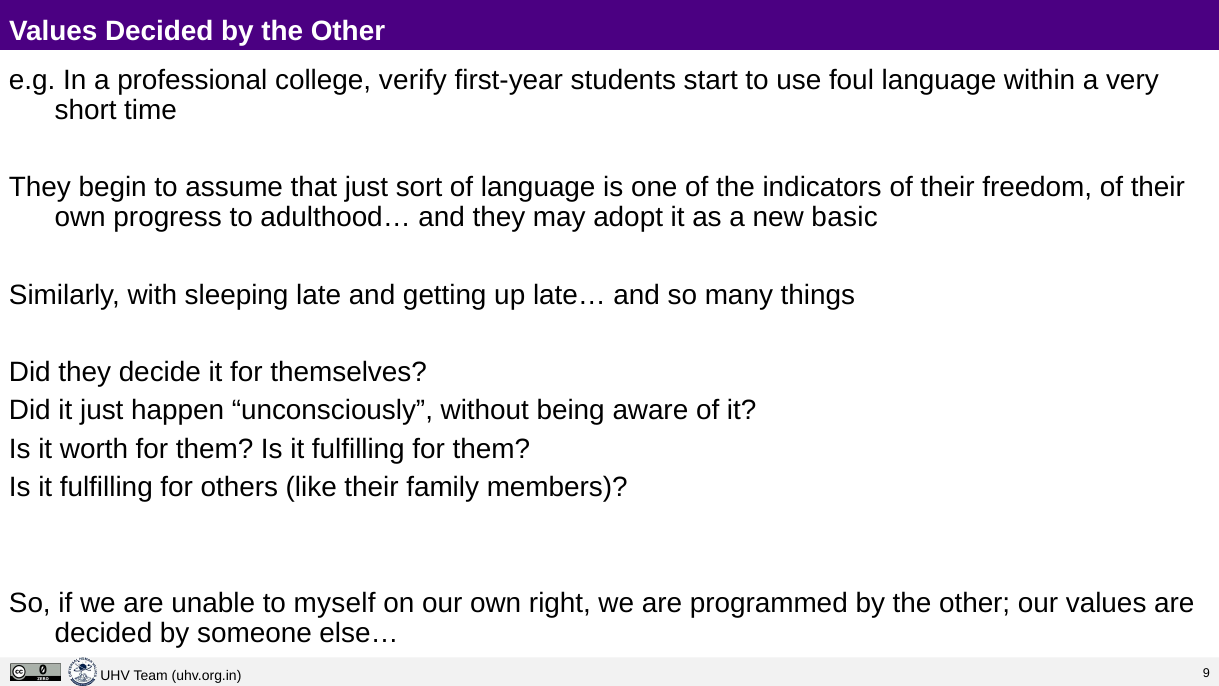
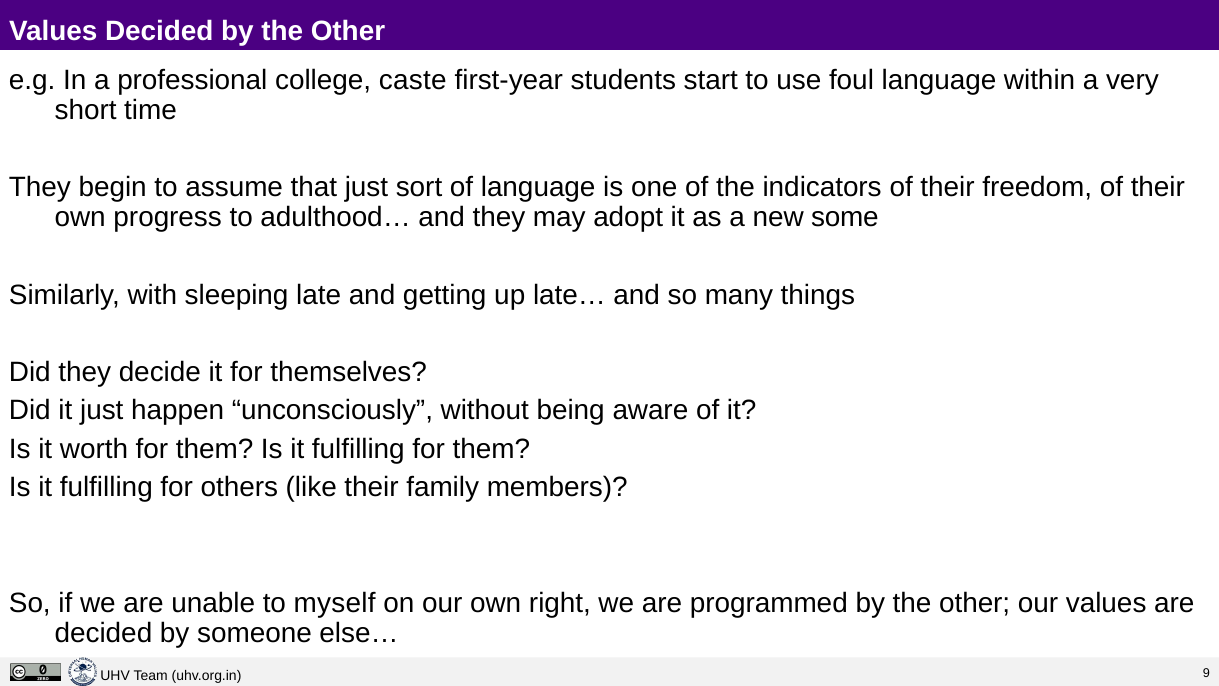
verify: verify -> caste (413, 80)
basic: basic -> some (845, 218)
